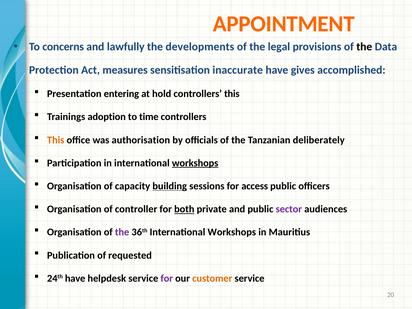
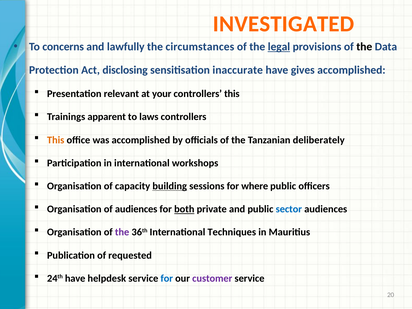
APPOINTMENT: APPOINTMENT -> INVESTIGATED (284, 24)
developments: developments -> circumstances (200, 47)
legal underline: none -> present (279, 47)
measures: measures -> disclosing (125, 70)
entering: entering -> relevant (121, 94)
hold: hold -> your (162, 94)
adoption: adoption -> apparent (107, 117)
time: time -> laws (149, 117)
was authorisation: authorisation -> accomplished (141, 140)
workshops underline: present -> none (195, 163)
access: access -> where (255, 186)
of controller: controller -> audiences (136, 209)
sector colour: purple -> blue (289, 209)
36th International Workshops: Workshops -> Techniques (232, 232)
for colour: purple -> blue (167, 278)
customer colour: orange -> purple (212, 278)
